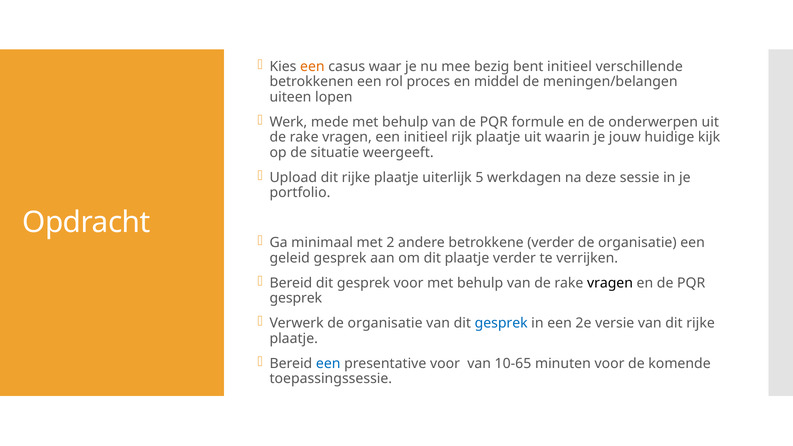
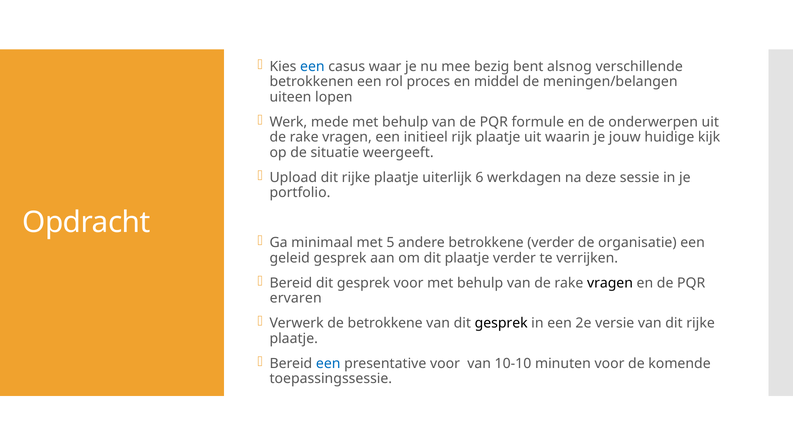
een colour: orange -> blue (312, 67)
bent initieel: initieel -> alsnog (569, 67)
5: 5 -> 6 (479, 177)
2: 2 -> 5 (390, 243)
gesprek: gesprek -> ervaren (296, 298)
Verwerk de organisatie: organisatie -> betrokkene (385, 323)
gesprek colour: blue -> black (501, 323)
10-65: 10-65 -> 10-10 (513, 364)
